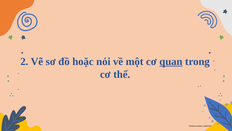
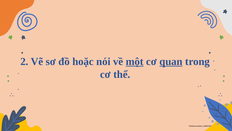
một underline: none -> present (135, 61)
